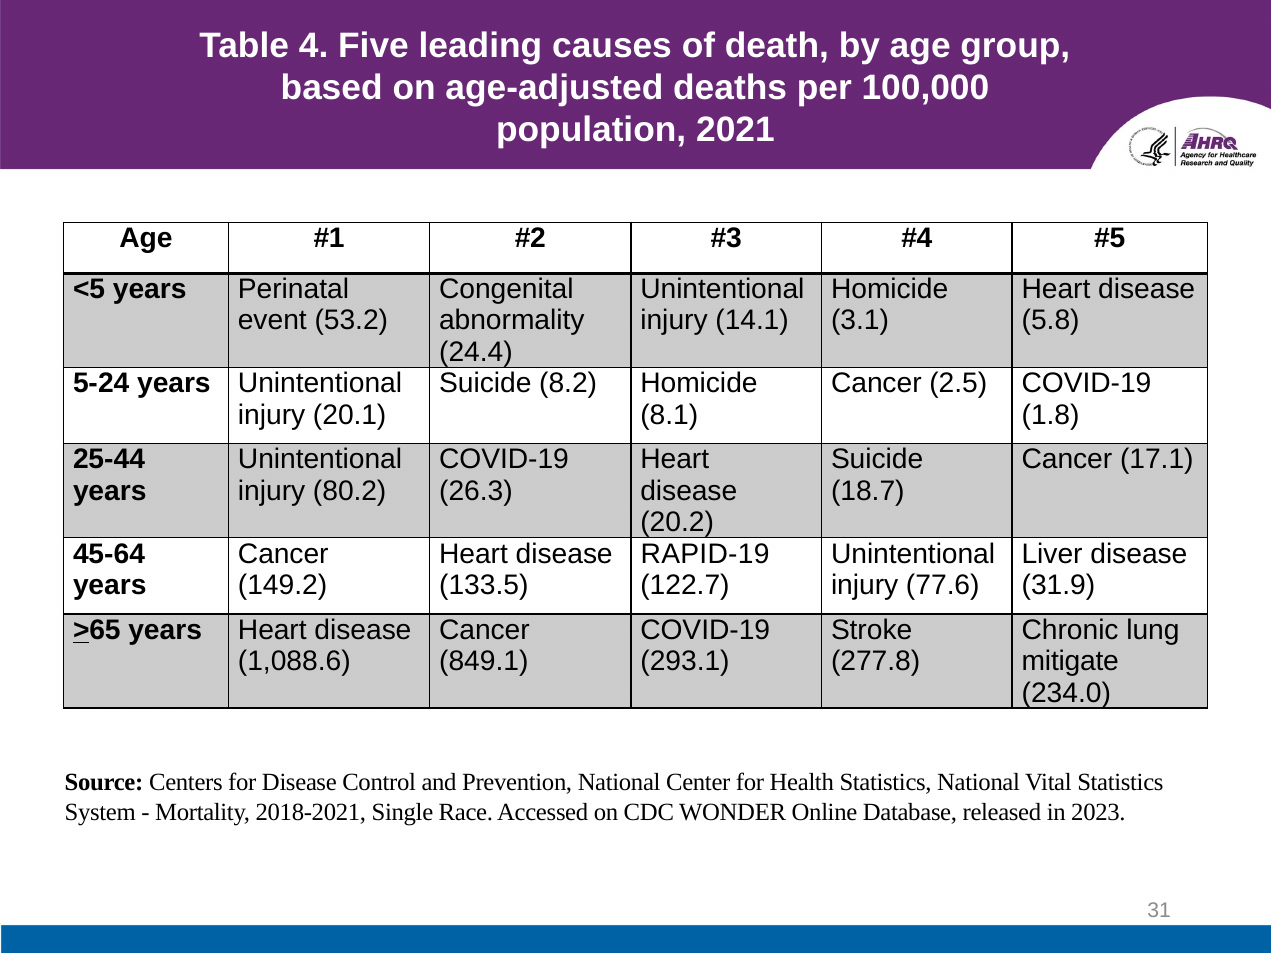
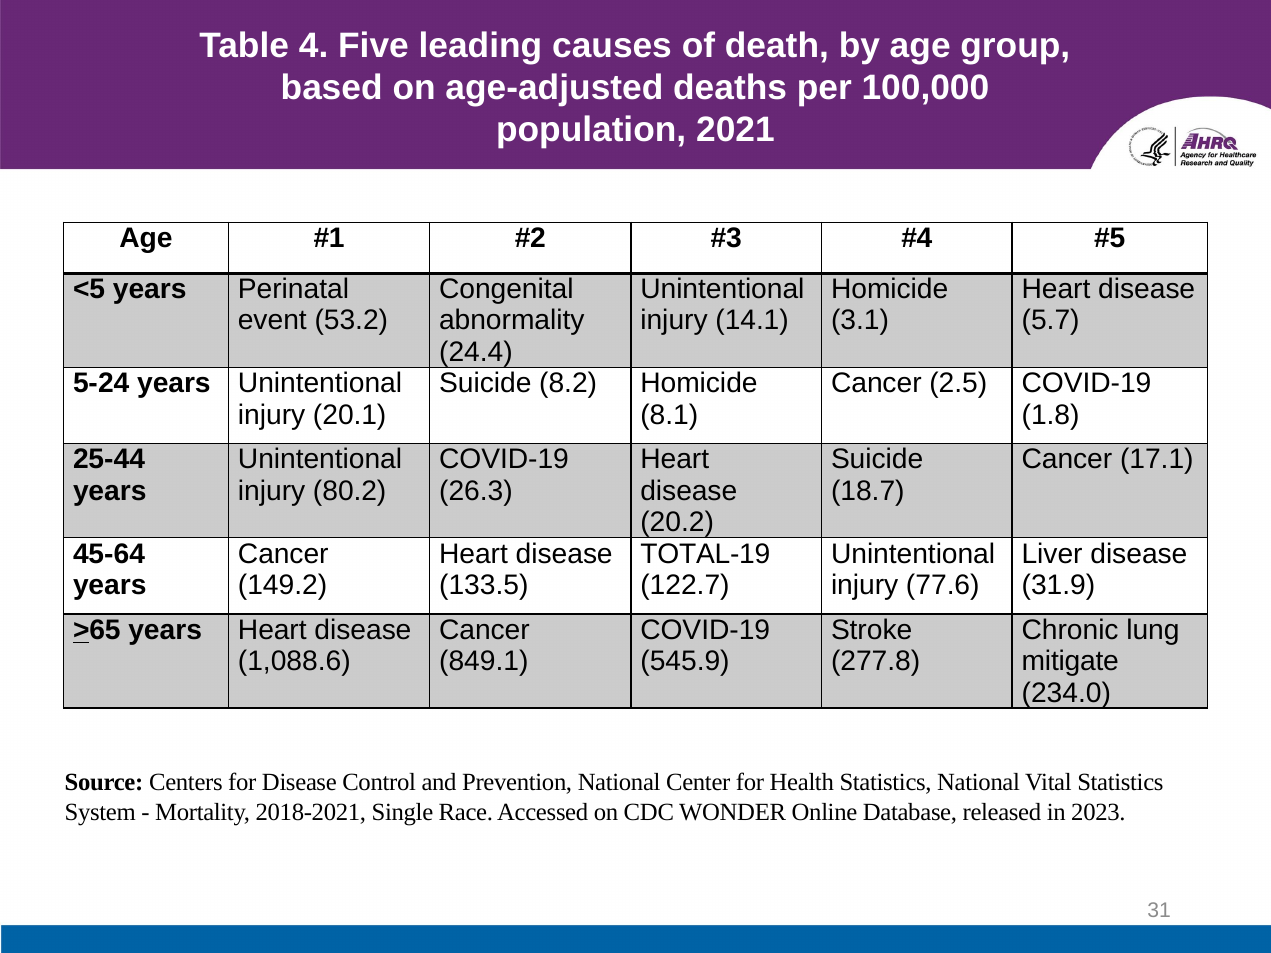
5.8: 5.8 -> 5.7 (1051, 321)
RAPID-19: RAPID-19 -> TOTAL-19 (705, 554)
293.1: 293.1 -> 545.9 (685, 662)
